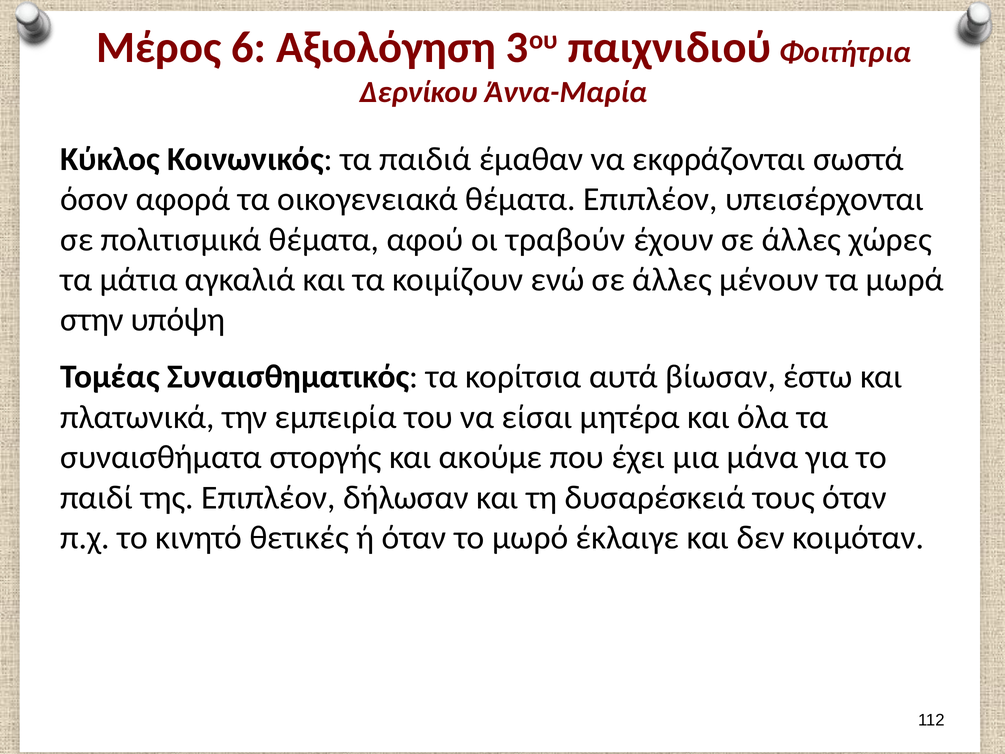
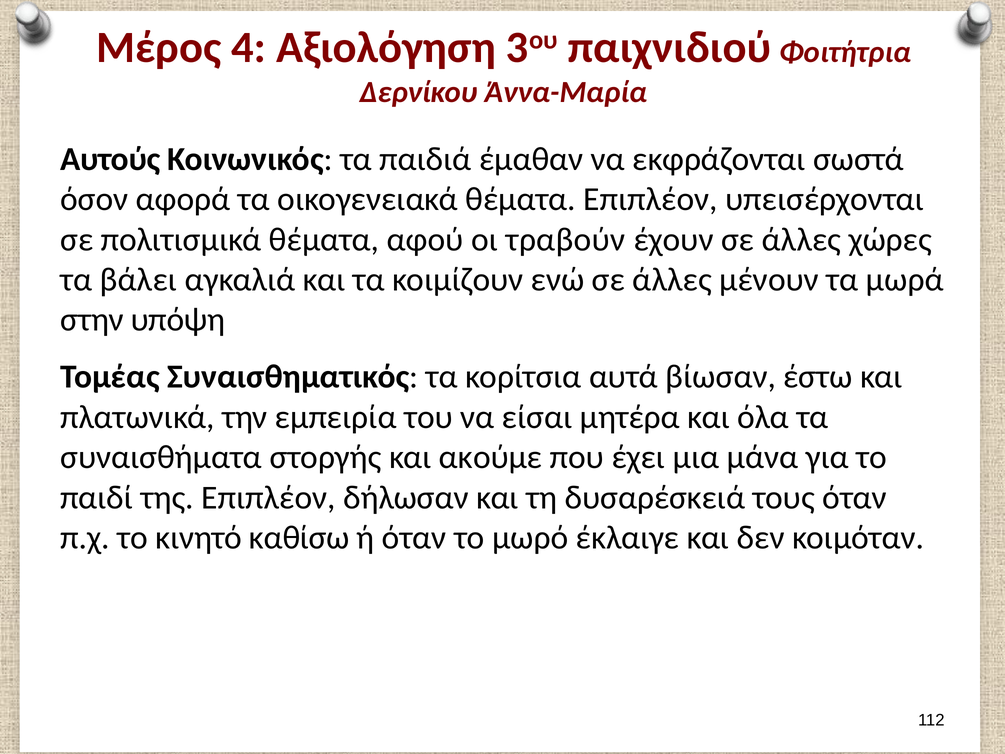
6: 6 -> 4 (249, 48)
Κύκλος: Κύκλος -> Αυτούς (110, 159)
μάτια: μάτια -> βάλει (138, 280)
θετικές: θετικές -> καθίσω (299, 538)
